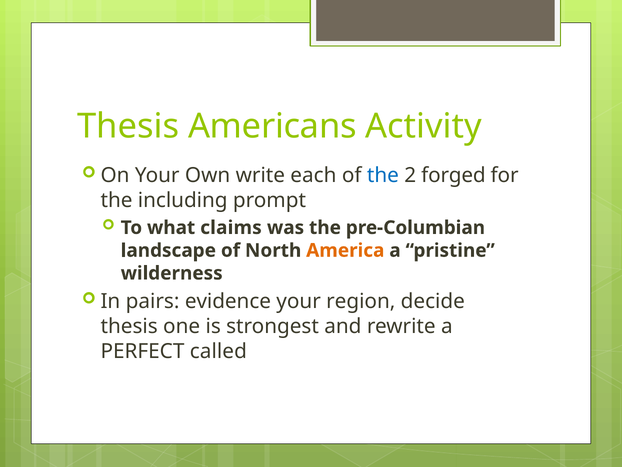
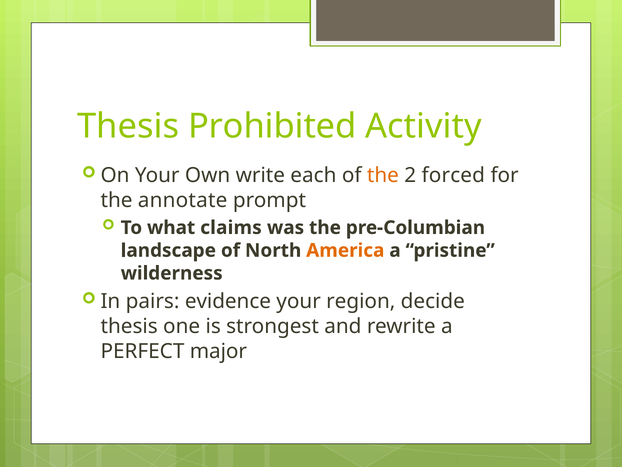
Americans: Americans -> Prohibited (272, 126)
the colour: blue -> orange (383, 175)
forged: forged -> forced (453, 175)
including: including -> annotate (183, 200)
called: called -> major (218, 351)
